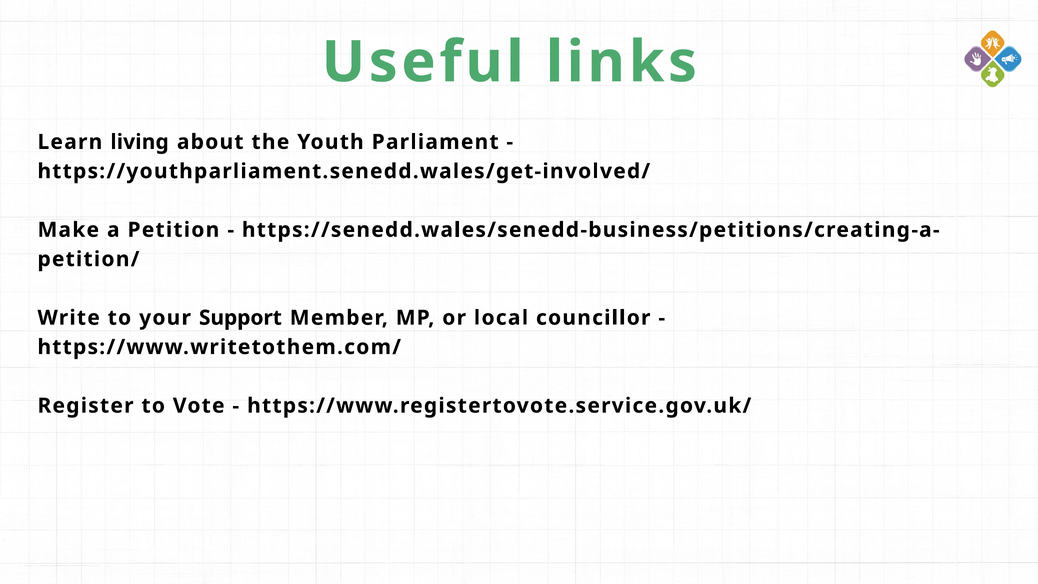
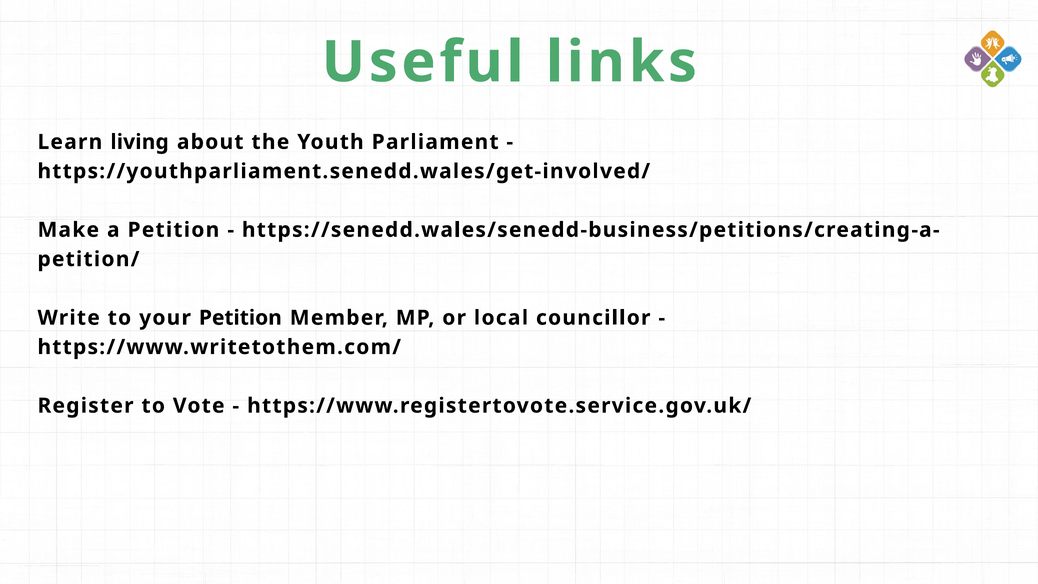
your Support: Support -> Petition (240, 318)
